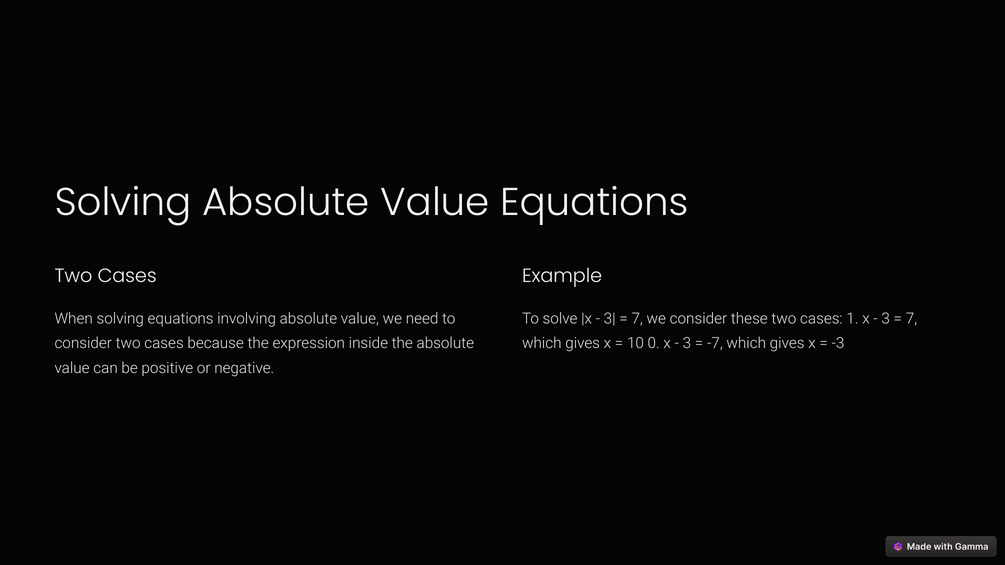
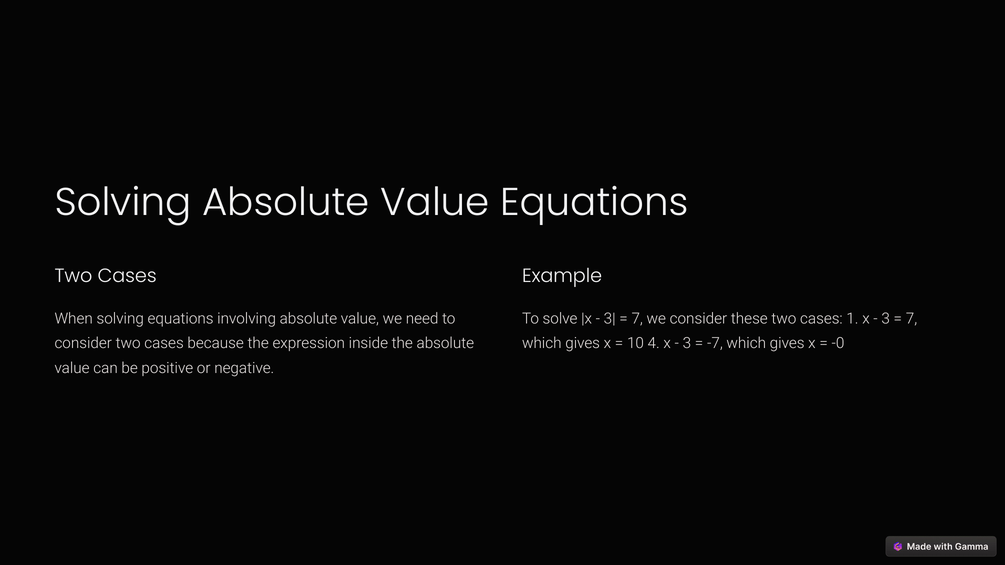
0: 0 -> 4 (654, 344)
-3: -3 -> -0 (838, 344)
